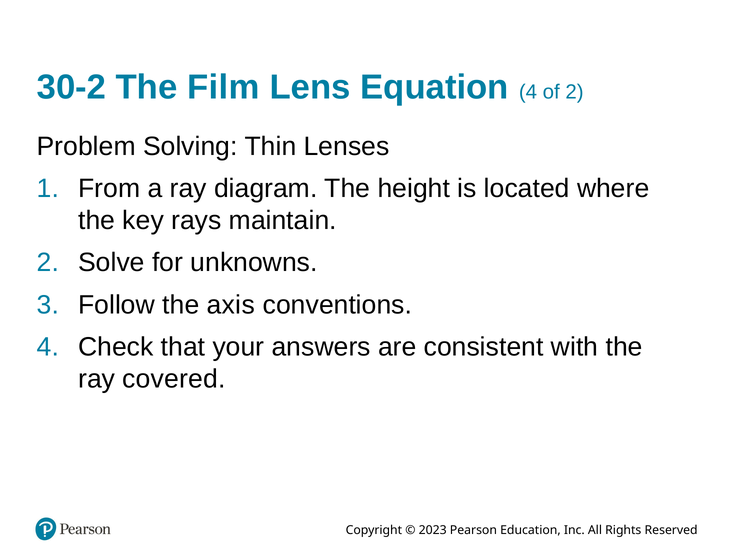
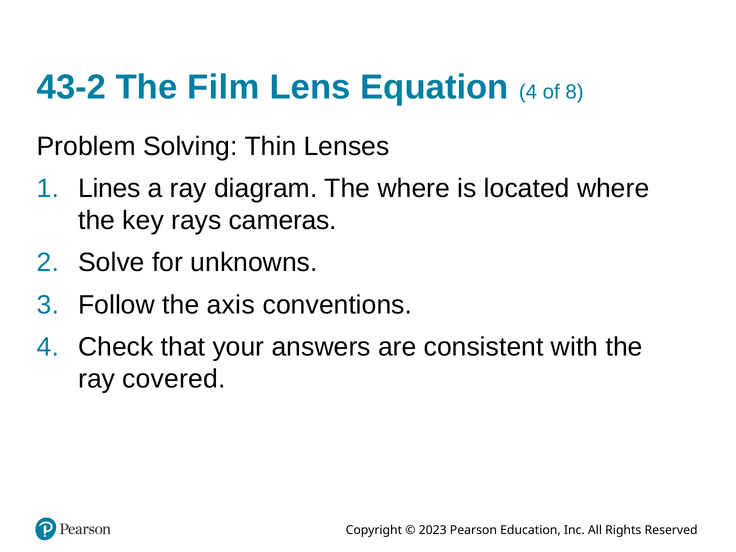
30-2: 30-2 -> 43-2 (72, 87)
of 2: 2 -> 8 (575, 92)
From: From -> Lines (109, 189)
The height: height -> where (414, 189)
maintain: maintain -> cameras (283, 221)
